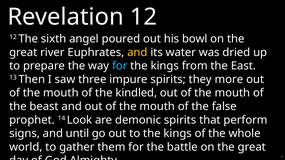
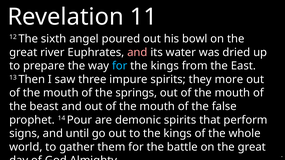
Revelation 12: 12 -> 11 (144, 17)
and colour: yellow -> pink (137, 52)
kindled: kindled -> springs (136, 93)
Look: Look -> Pour (80, 120)
